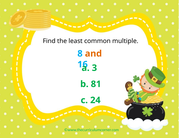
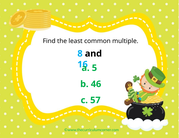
and colour: orange -> black (93, 54)
3: 3 -> 5 (94, 68)
81: 81 -> 46 (96, 84)
24: 24 -> 57 (95, 100)
